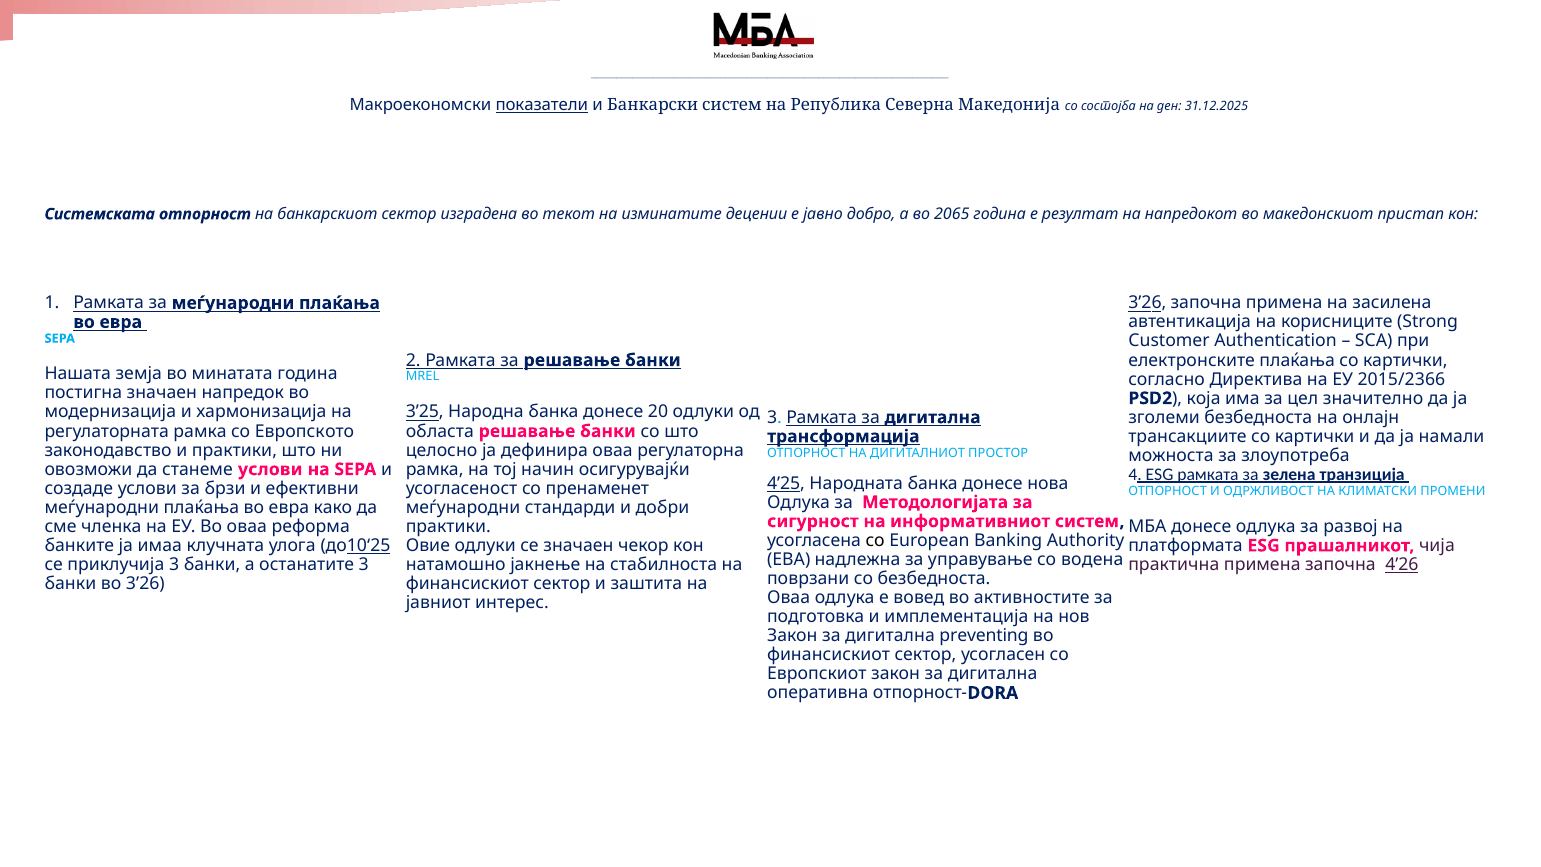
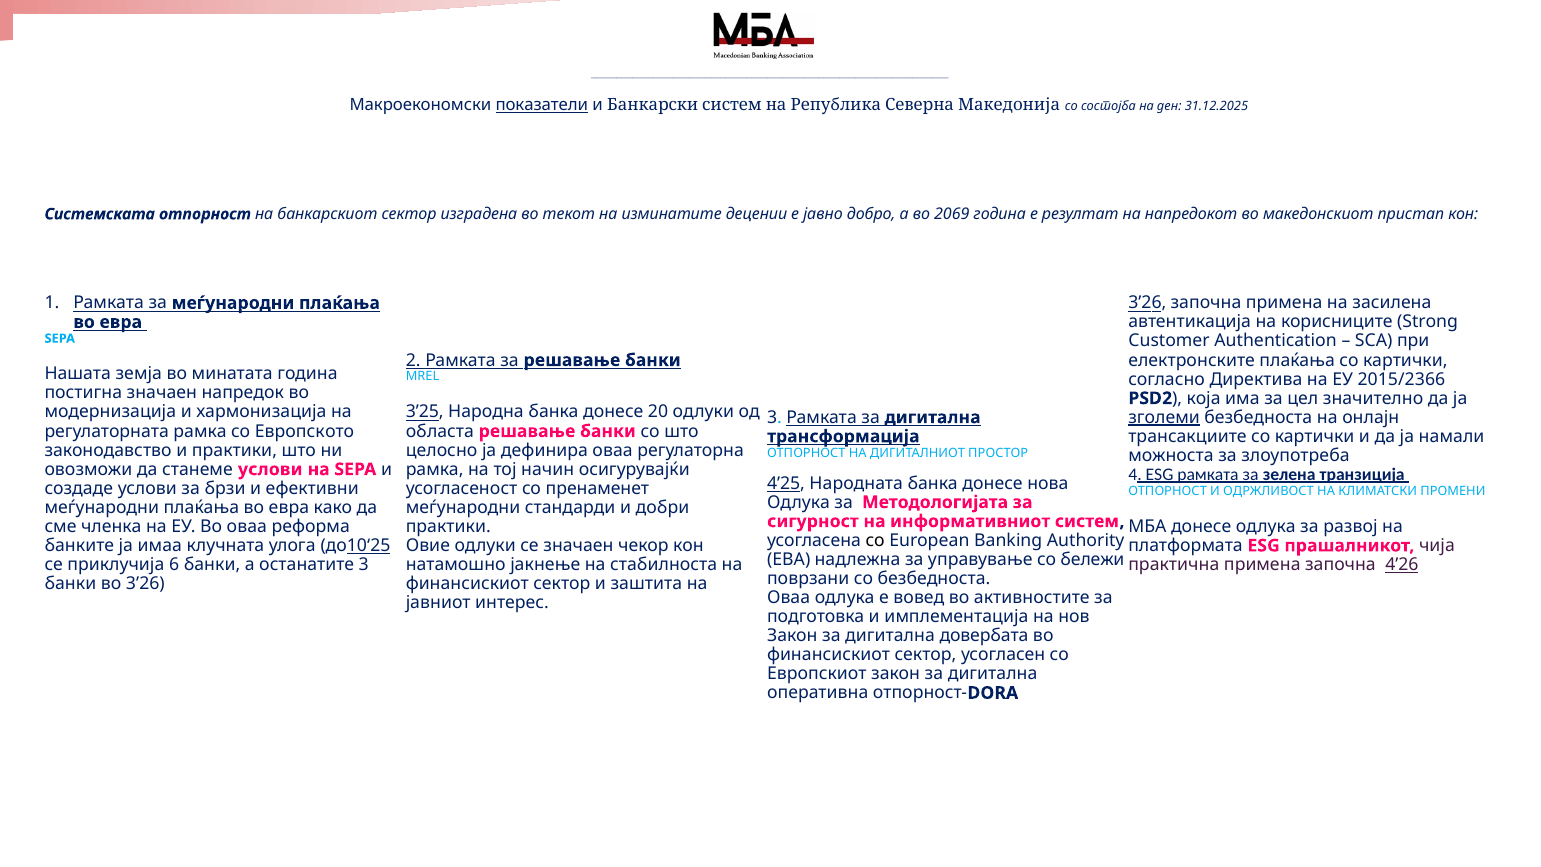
2065: 2065 -> 2069 (952, 214)
зголеми underline: none -> present (1164, 417)
водена: водена -> бележи (1092, 559)
приклучија 3: 3 -> 6 (174, 565)
preventing: preventing -> довербата (984, 636)
